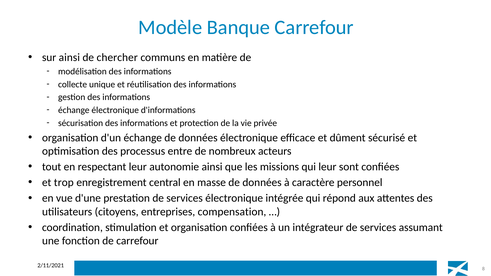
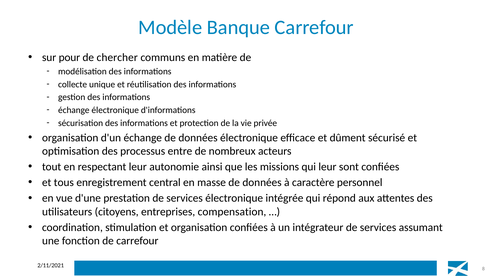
sur ainsi: ainsi -> pour (69, 58)
trop: trop -> tous (64, 183)
